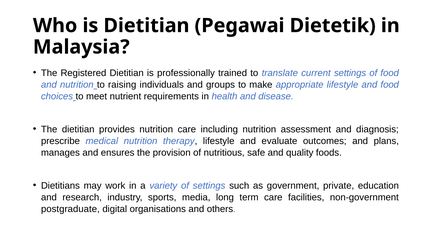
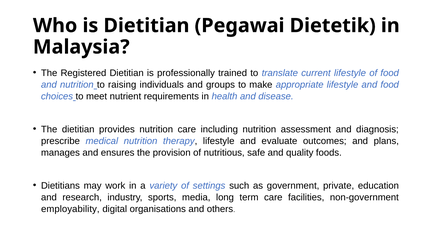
current settings: settings -> lifestyle (350, 73)
postgraduate: postgraduate -> employability (70, 209)
